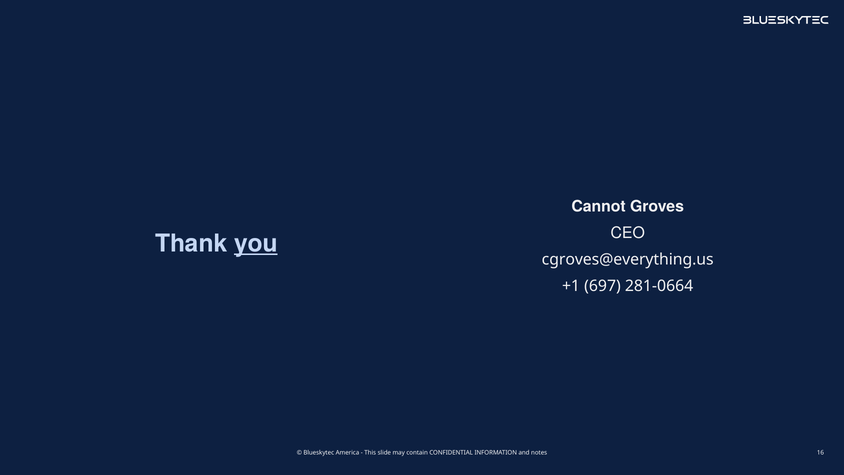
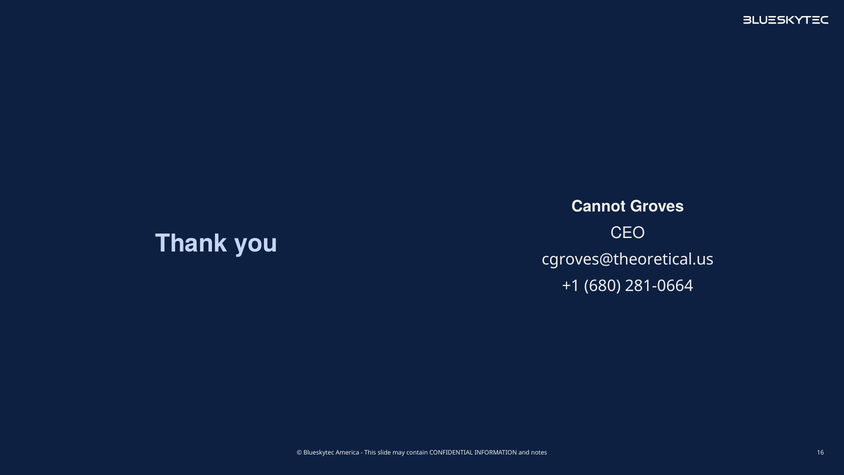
you underline: present -> none (256, 244)
cgroves@everything.us: cgroves@everything.us -> cgroves@theoretical.us (628, 259)
697: 697 -> 680 (602, 286)
